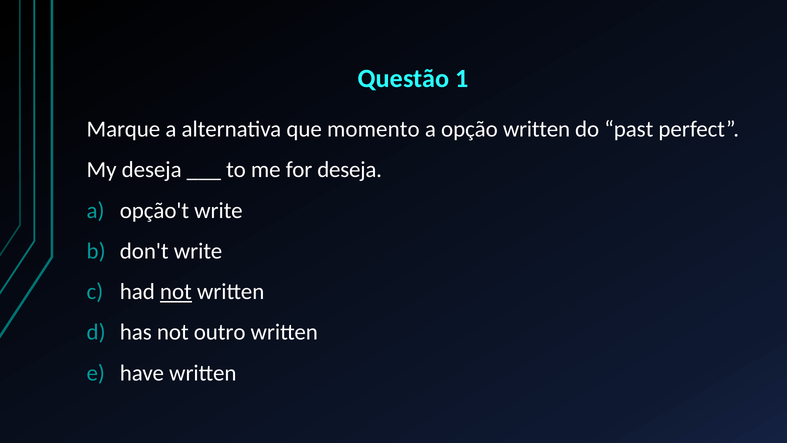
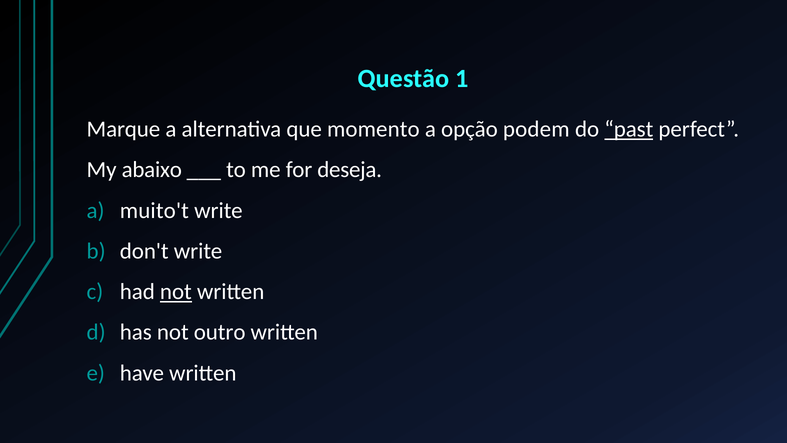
opção written: written -> podem (536, 129)
past underline: none -> present (629, 129)
My deseja: deseja -> abaixo (152, 170)
opção't: opção't -> muito't (154, 210)
